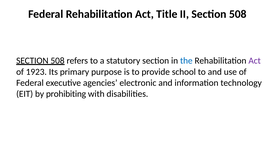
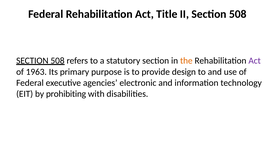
the colour: blue -> orange (186, 60)
1923: 1923 -> 1963 (36, 72)
school: school -> design (184, 72)
